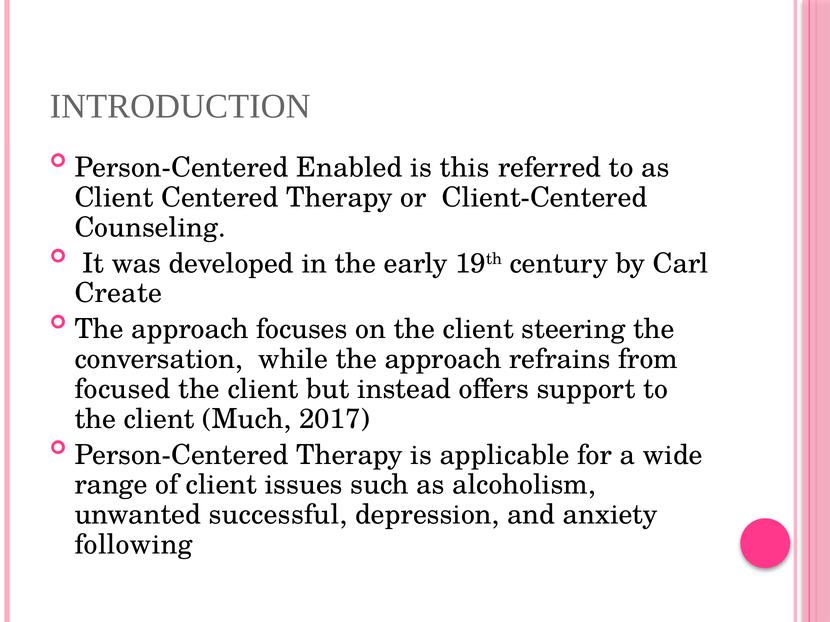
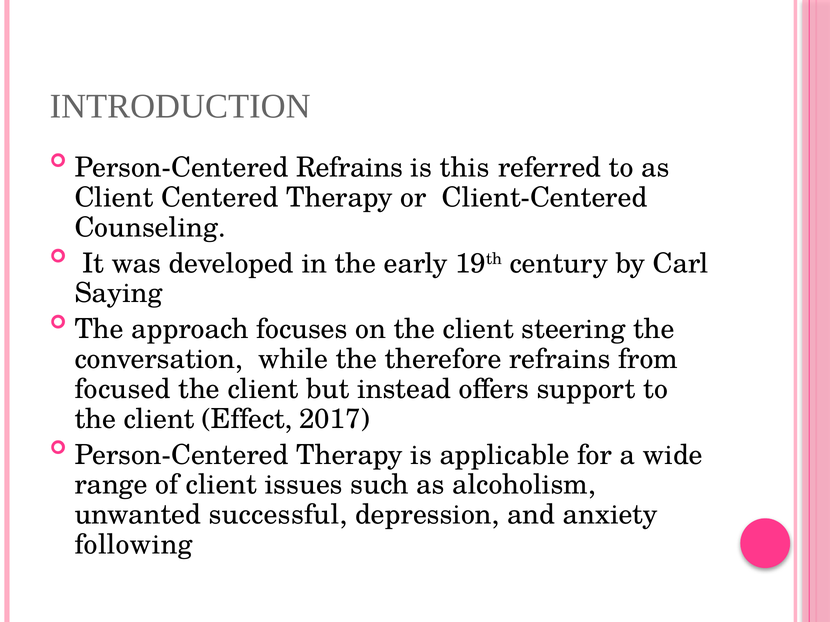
Person-Centered Enabled: Enabled -> Refrains (350, 168)
Create: Create -> Saying (118, 294)
while the approach: approach -> therefore (443, 359)
Much: Much -> Effect (247, 419)
